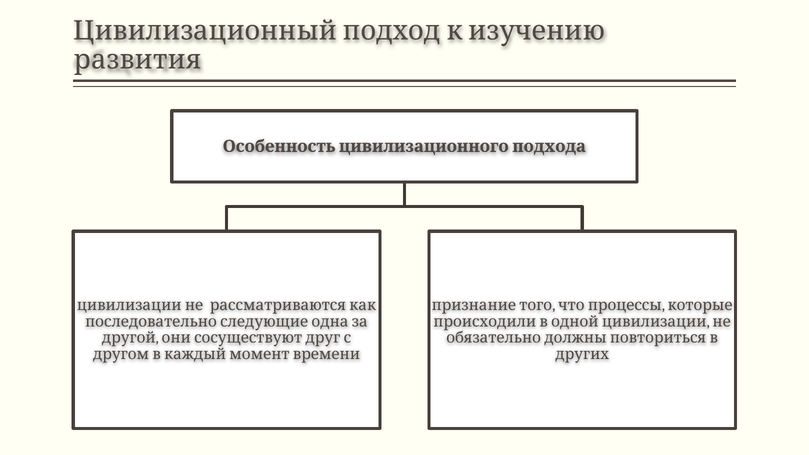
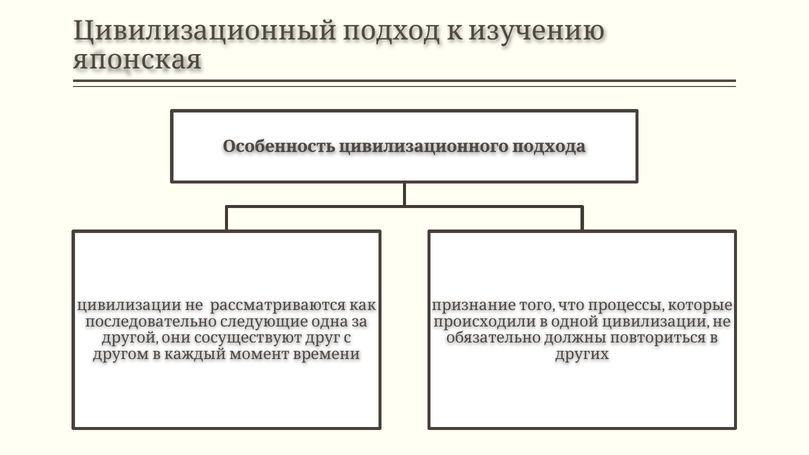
развития: развития -> японская (138, 60)
